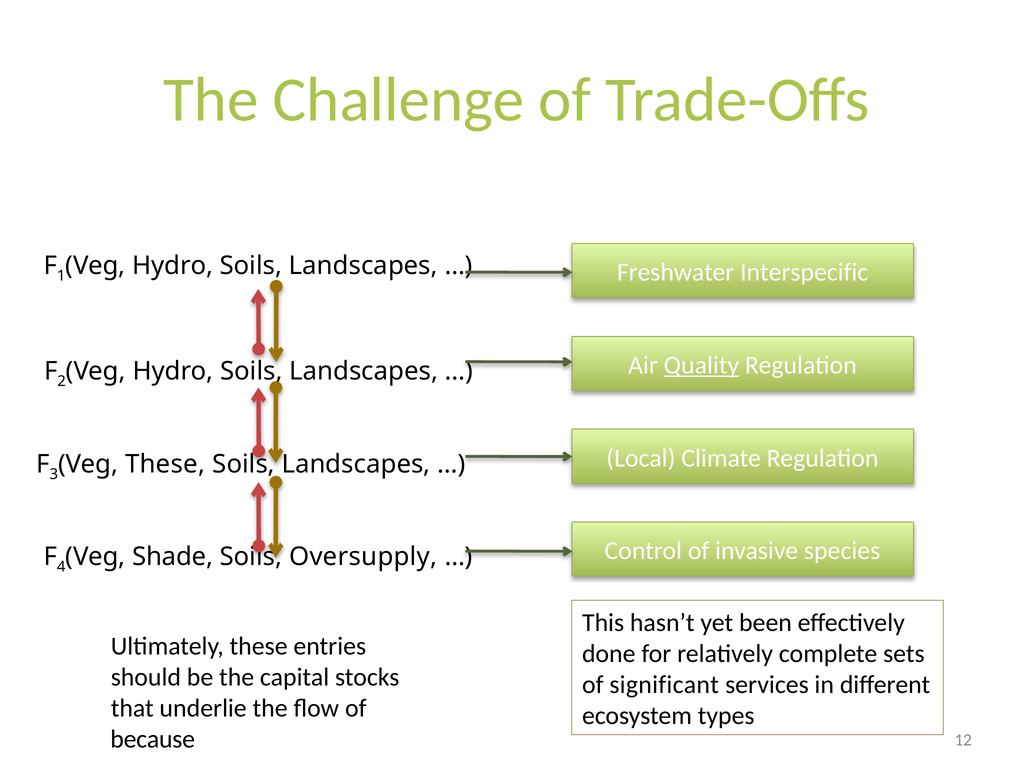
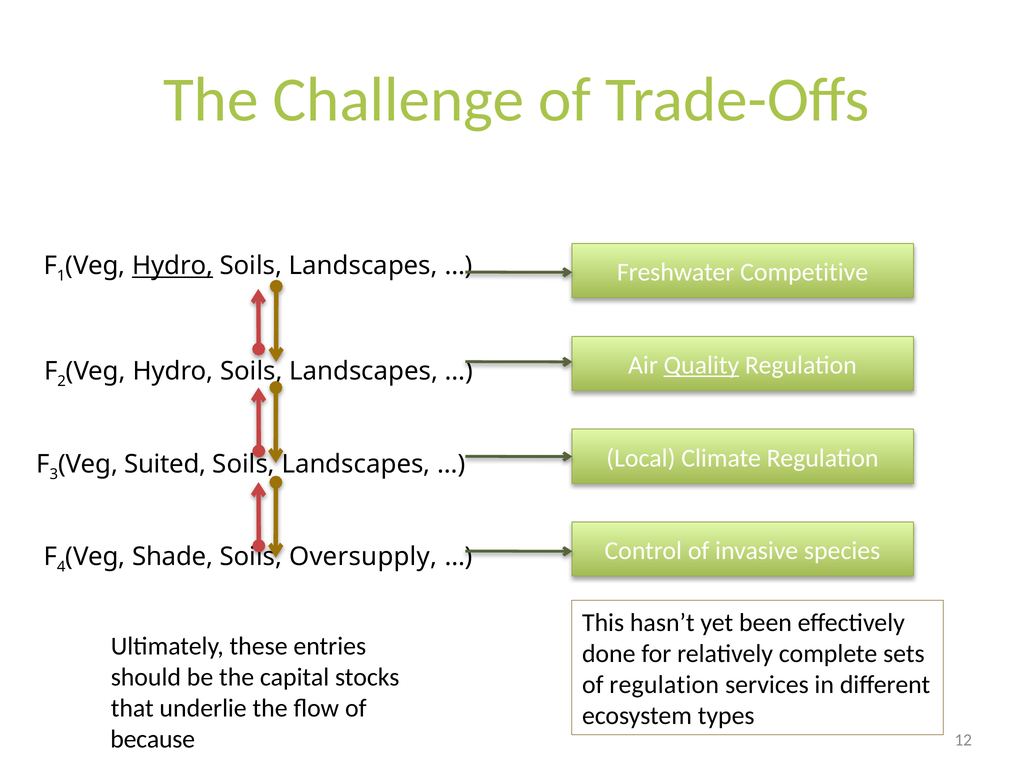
Hydro underline: none -> present (173, 266)
Interspecific: Interspecific -> Competitive (804, 273)
These: These -> Suited (165, 464)
of significant: significant -> regulation (664, 685)
